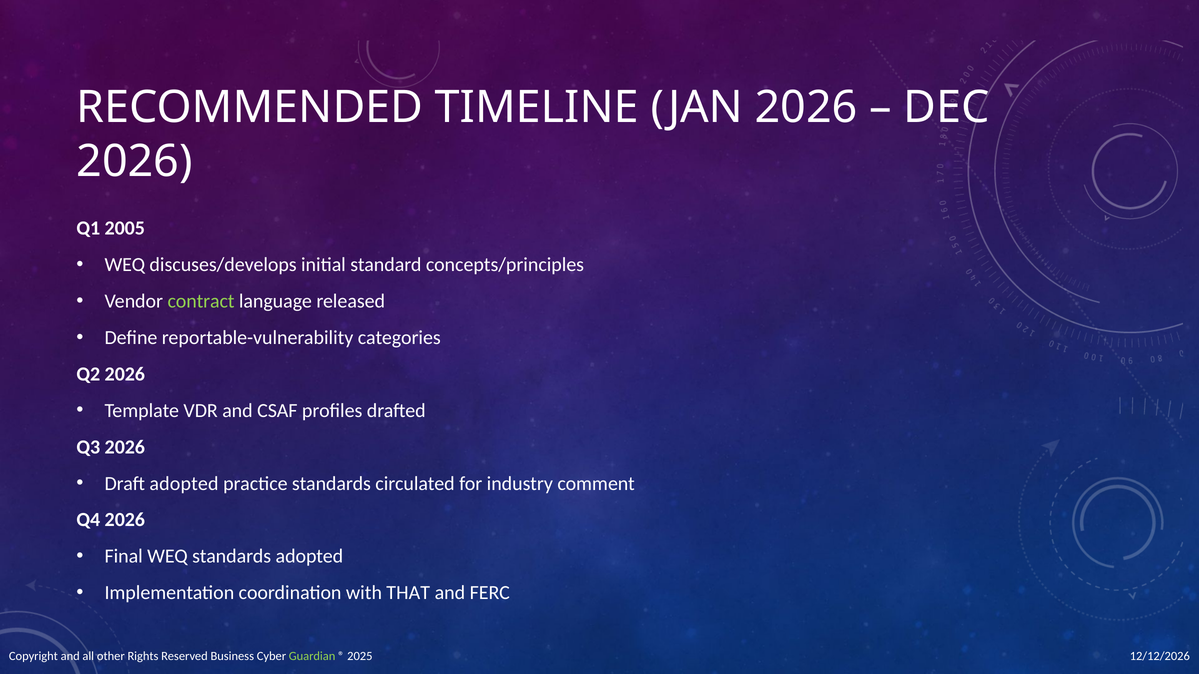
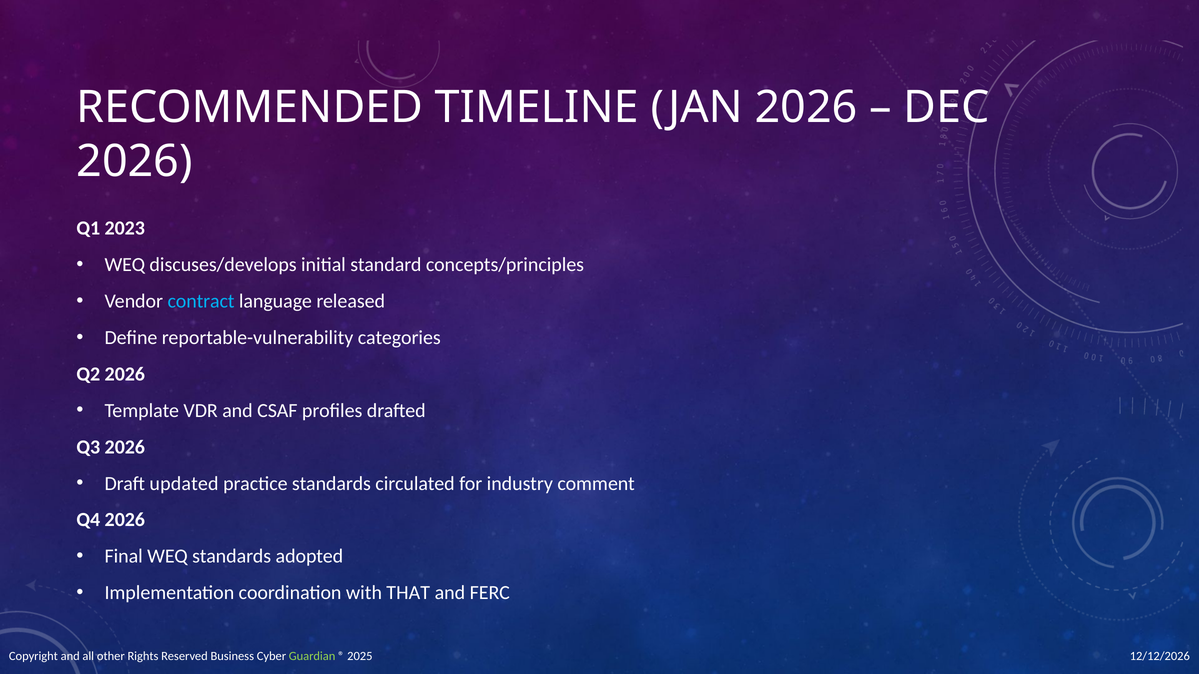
2005: 2005 -> 2023 (125, 228)
contract colour: light green -> light blue (201, 301)
Draft adopted: adopted -> updated (184, 484)
